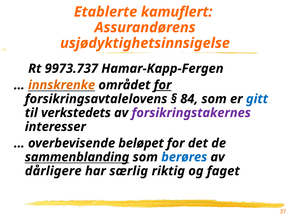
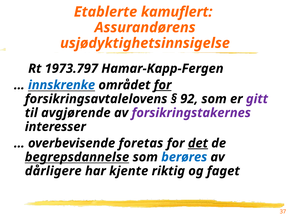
9973.737: 9973.737 -> 1973.797 (71, 68)
innskrenke colour: orange -> blue (62, 85)
84: 84 -> 92 (189, 99)
gitt colour: blue -> purple (257, 99)
verkstedets: verkstedets -> avgjørende (76, 113)
beløpet: beløpet -> foretas (141, 143)
det underline: none -> present (198, 143)
sammenblanding: sammenblanding -> begrepsdannelse (77, 157)
særlig: særlig -> kjente (129, 171)
